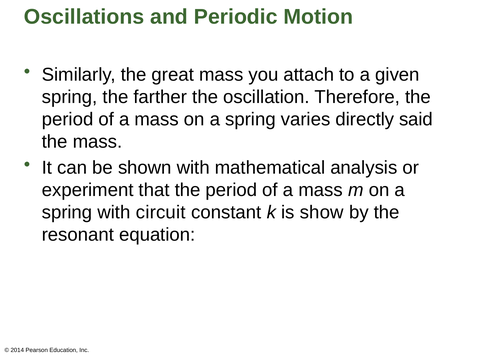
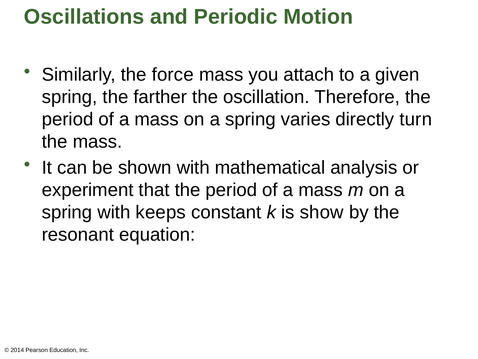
great: great -> force (173, 75)
said: said -> turn (416, 119)
circuit: circuit -> keeps (161, 212)
